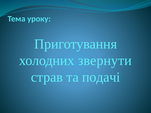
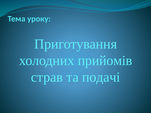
звернути: звернути -> прийомів (105, 61)
